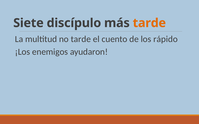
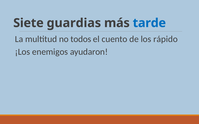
discípulo: discípulo -> guardias (74, 23)
tarde colour: orange -> blue (149, 23)
no tarde: tarde -> todos (81, 39)
